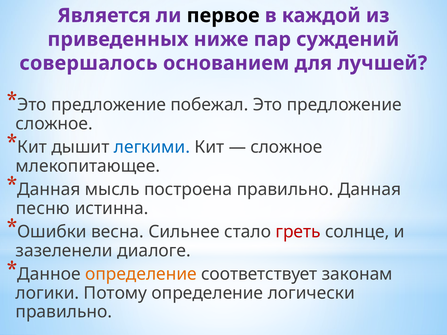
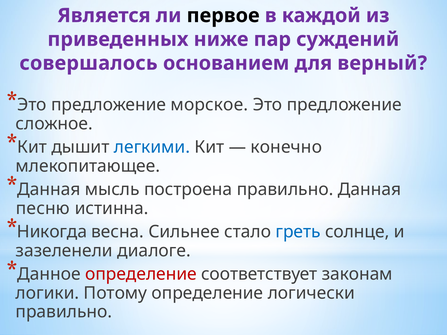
лучшей: лучшей -> верный (382, 63)
побежал: побежал -> морское (209, 105)
сложное: сложное -> конечно (286, 147)
Ошибки: Ошибки -> Никогда (52, 232)
греть colour: red -> blue (298, 232)
определение colour: orange -> red (141, 274)
